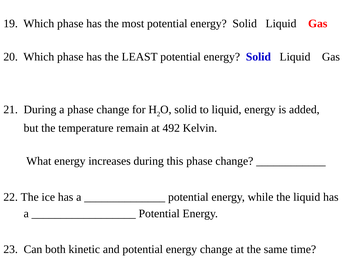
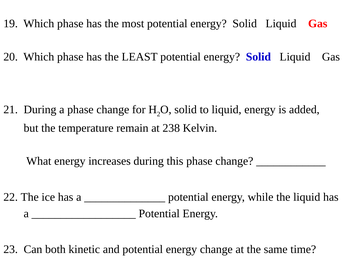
492: 492 -> 238 (171, 128)
